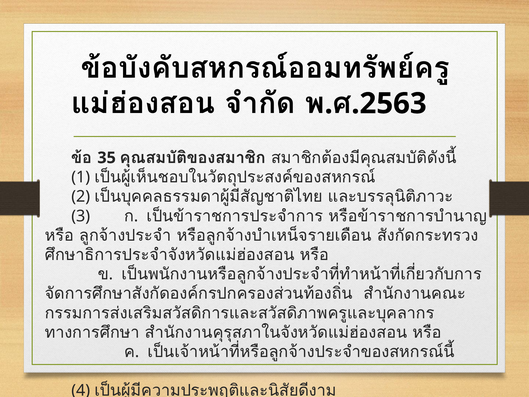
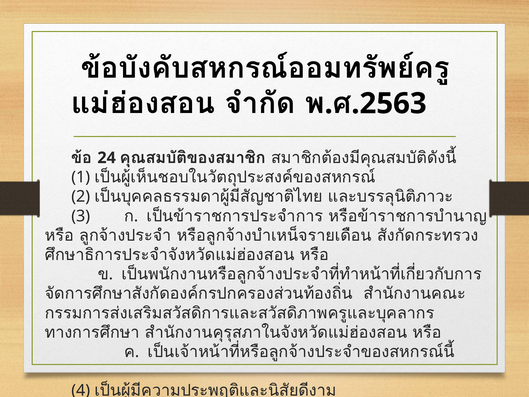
35: 35 -> 24 (107, 158)
